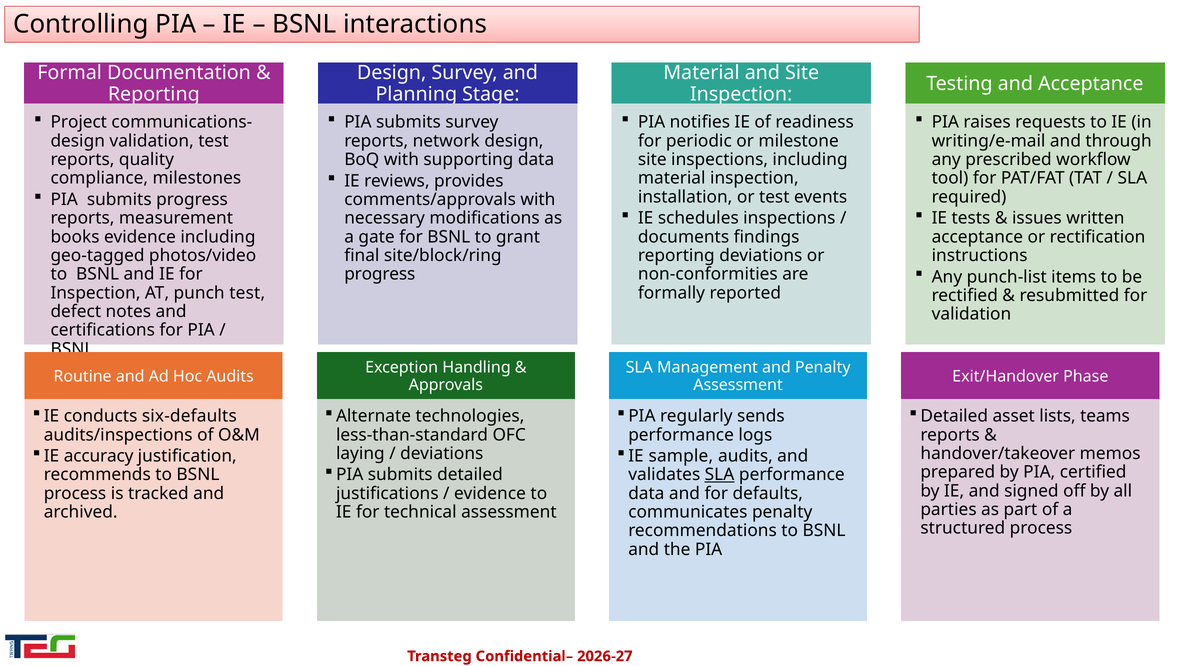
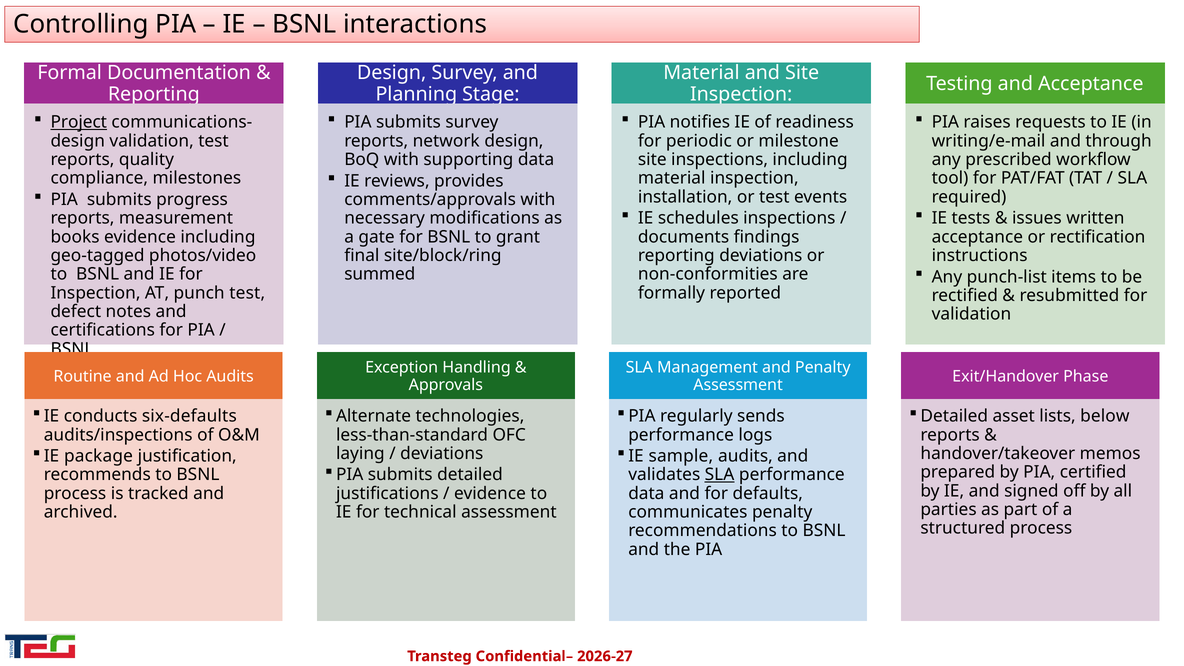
Project underline: none -> present (79, 122)
progress: progress -> summed (380, 274)
teams: teams -> below (1105, 416)
accuracy: accuracy -> package (98, 456)
